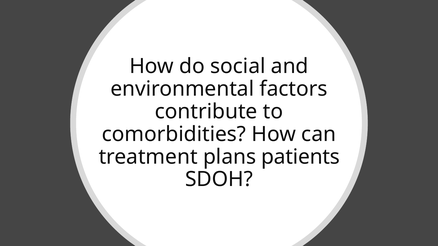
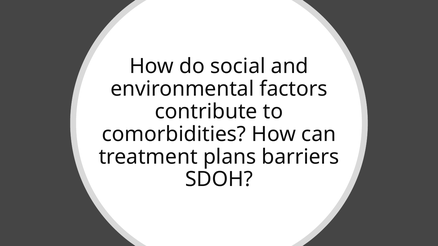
patients: patients -> barriers (300, 157)
